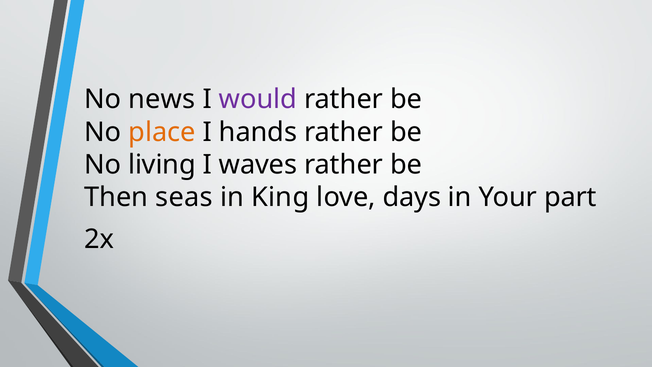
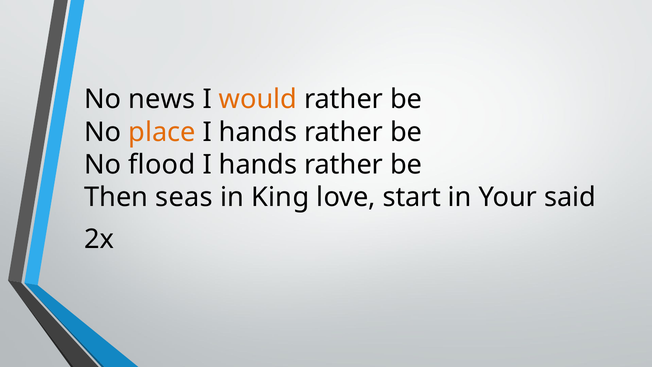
would colour: purple -> orange (258, 99)
living: living -> flood (162, 165)
waves: waves -> hands (258, 165)
days: days -> start (412, 197)
part: part -> said (570, 197)
